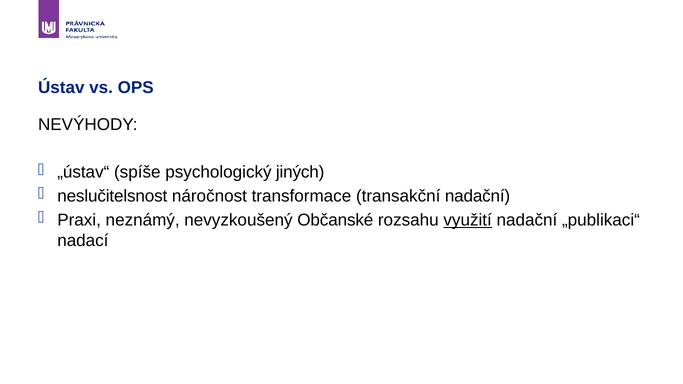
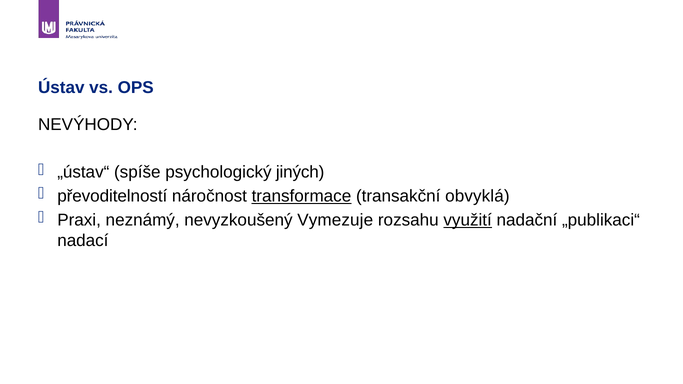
neslučitelsnost: neslučitelsnost -> převoditelností (112, 196)
transformace underline: none -> present (301, 196)
transakční nadační: nadační -> obvyklá (477, 196)
Občanské: Občanské -> Vymezuje (335, 220)
